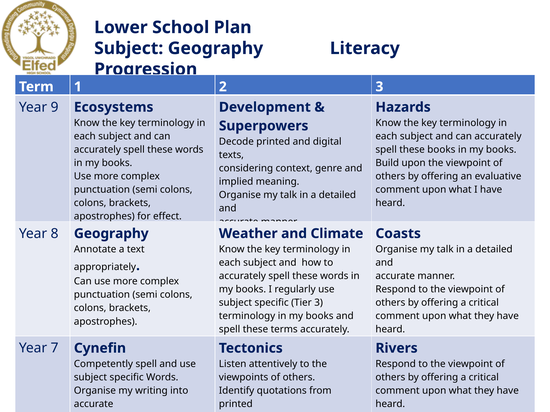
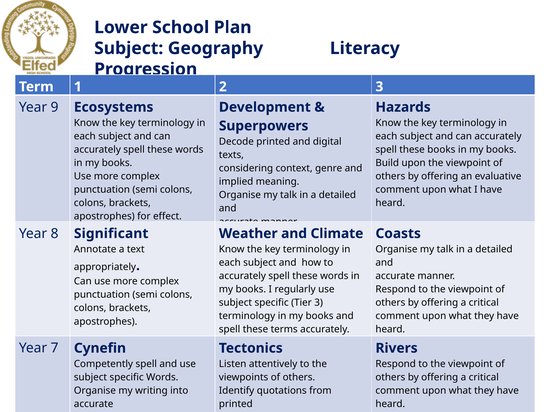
8 Geography: Geography -> Significant (111, 234)
